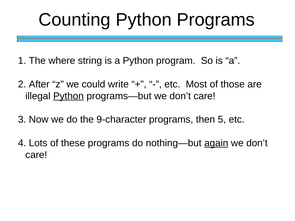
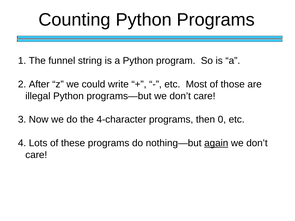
where: where -> funnel (62, 61)
Python underline: present -> none (68, 96)
9-character: 9-character -> 4-character (121, 120)
5: 5 -> 0 (222, 120)
